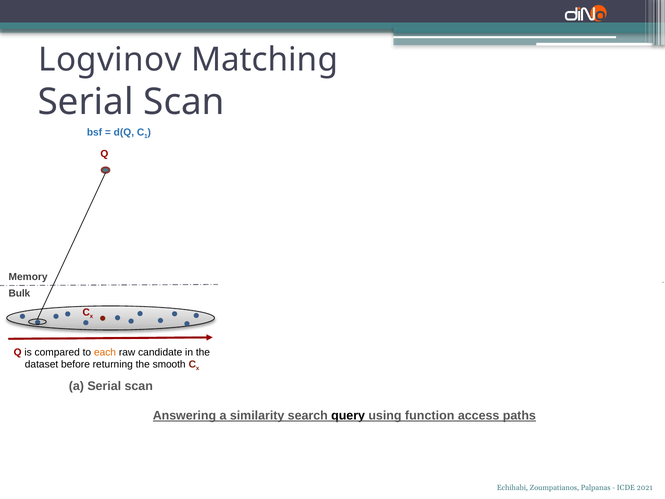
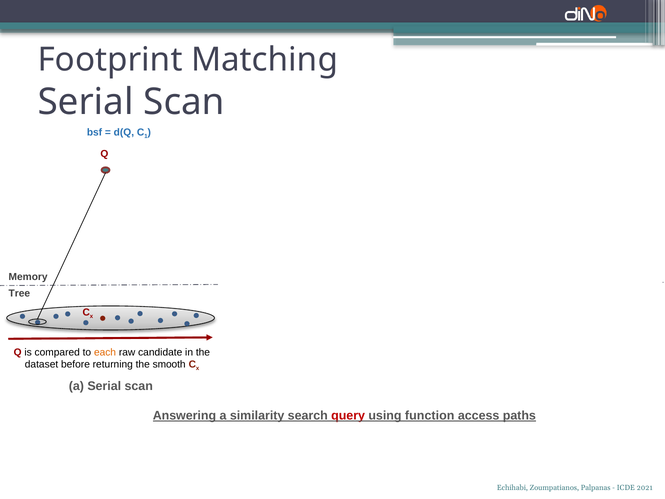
Logvinov: Logvinov -> Footprint (110, 60)
Bulk: Bulk -> Tree (19, 293)
query colour: black -> red (348, 415)
